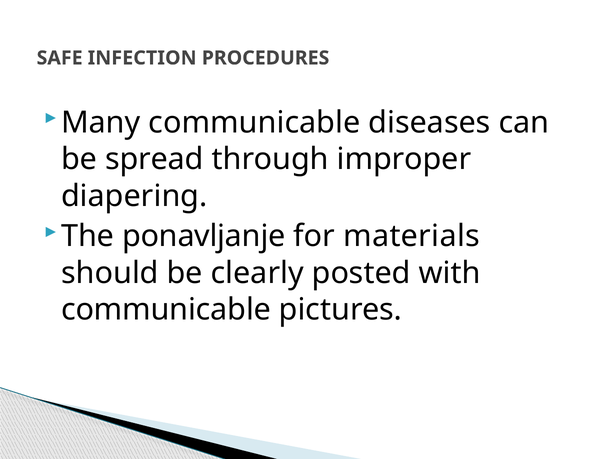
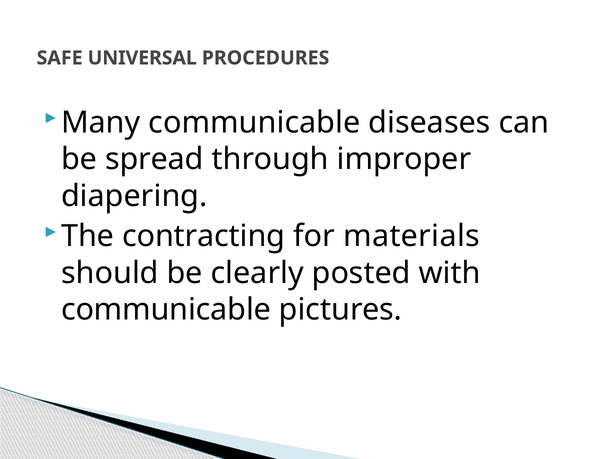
INFECTION: INFECTION -> UNIVERSAL (142, 58)
ponavljanje: ponavljanje -> contracting (204, 236)
